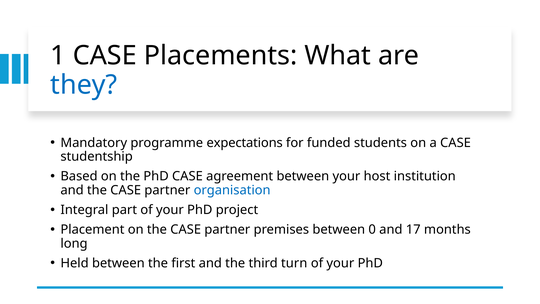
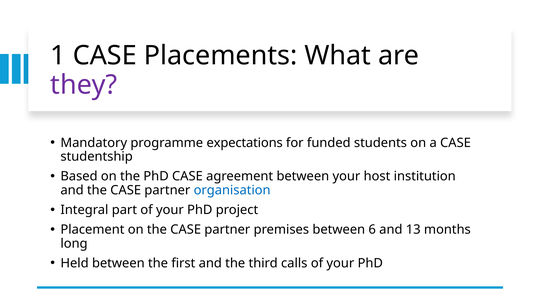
they colour: blue -> purple (84, 85)
0: 0 -> 6 (372, 229)
17: 17 -> 13 (413, 229)
turn: turn -> calls (294, 263)
